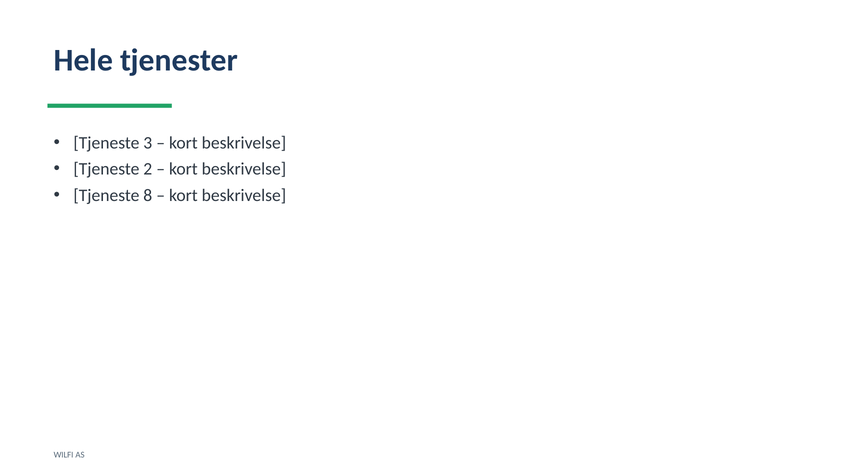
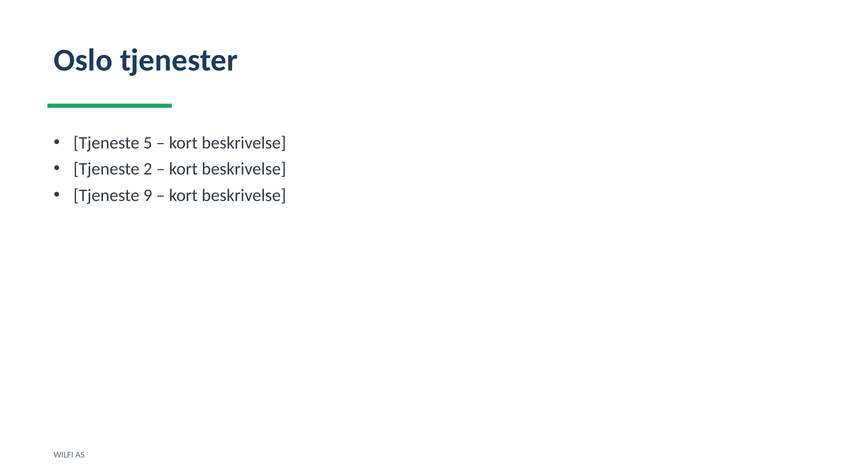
Hele: Hele -> Oslo (83, 60)
3: 3 -> 5 (148, 143)
8: 8 -> 9 (148, 195)
